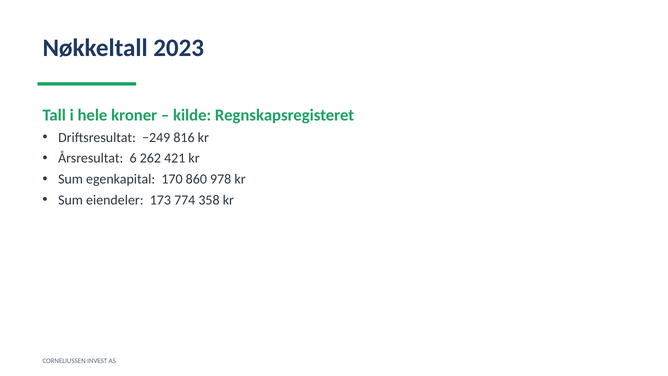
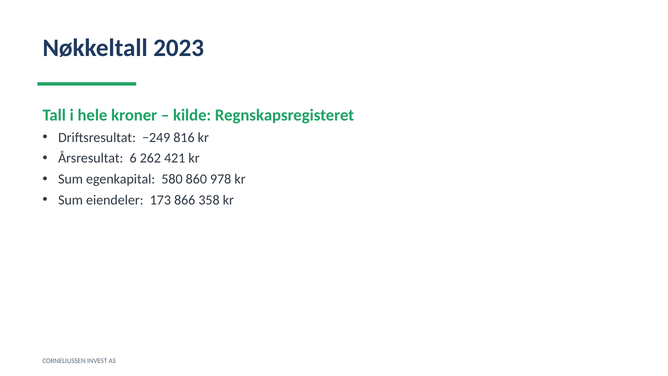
170: 170 -> 580 (172, 179)
774: 774 -> 866 (185, 200)
